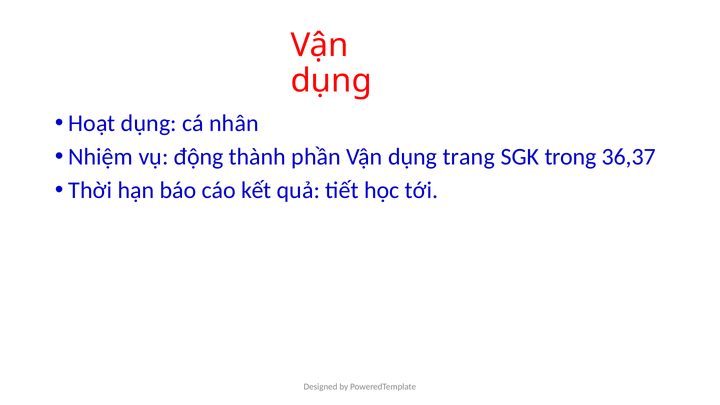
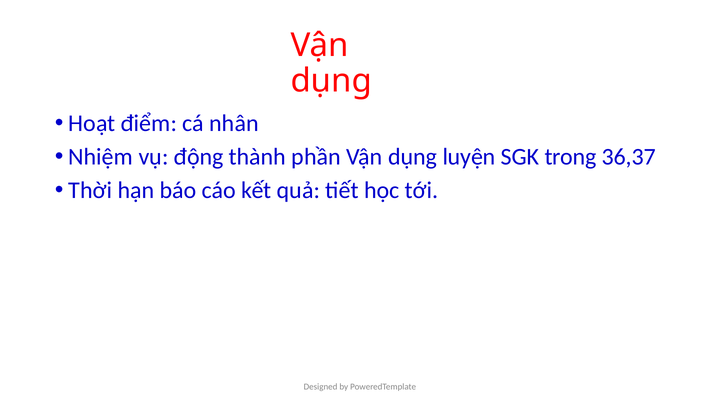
Hoạt dụng: dụng -> điểm (149, 123)
trang: trang -> luyện (469, 157)
